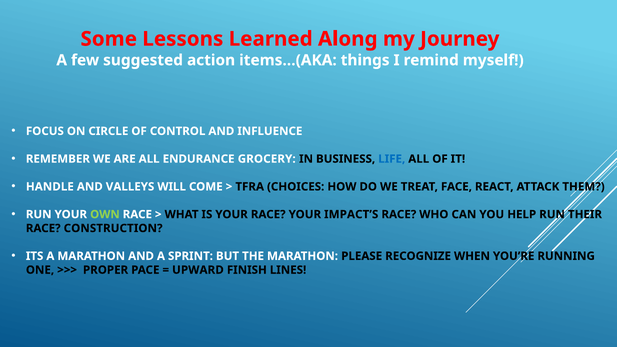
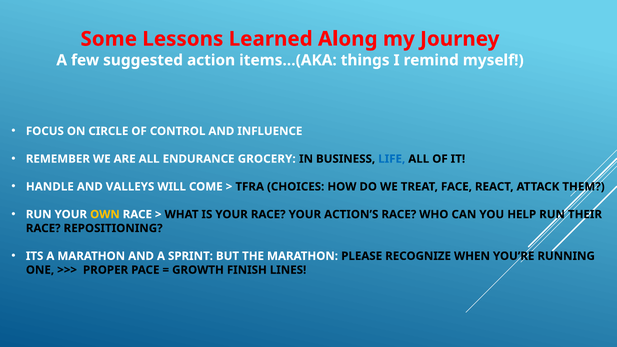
OWN colour: light green -> yellow (105, 214)
IMPACT’S: IMPACT’S -> ACTION’S (351, 214)
CONSTRUCTION: CONSTRUCTION -> REPOSITIONING (113, 228)
UPWARD: UPWARD -> GROWTH (198, 270)
